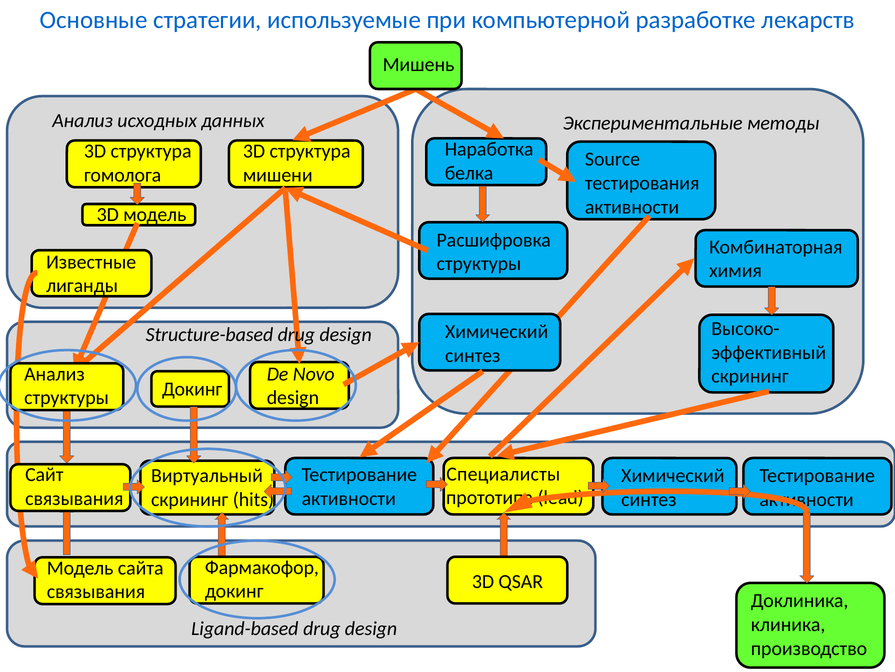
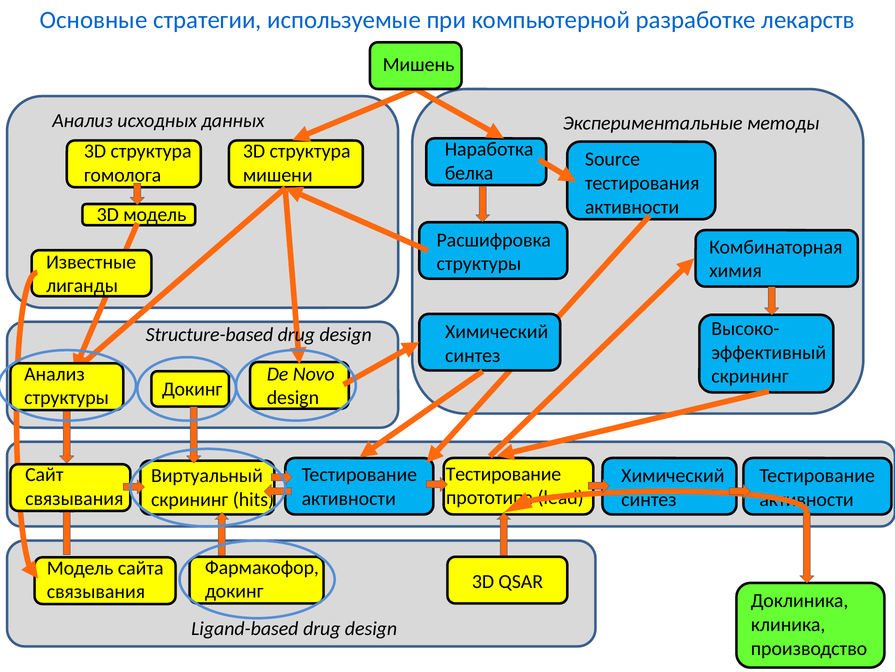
Специалисты: Специалисты -> Тестирование (504, 473)
